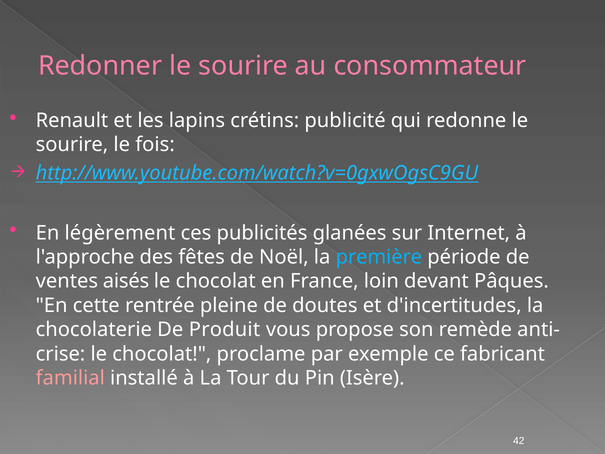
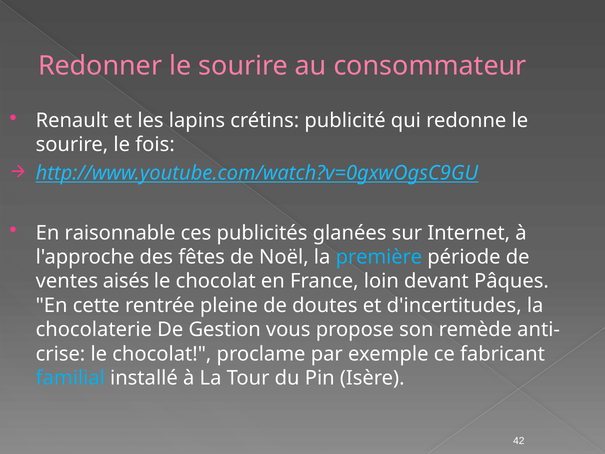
légèrement: légèrement -> raisonnable (120, 233)
Produit: Produit -> Gestion (225, 330)
familial colour: pink -> light blue (70, 378)
